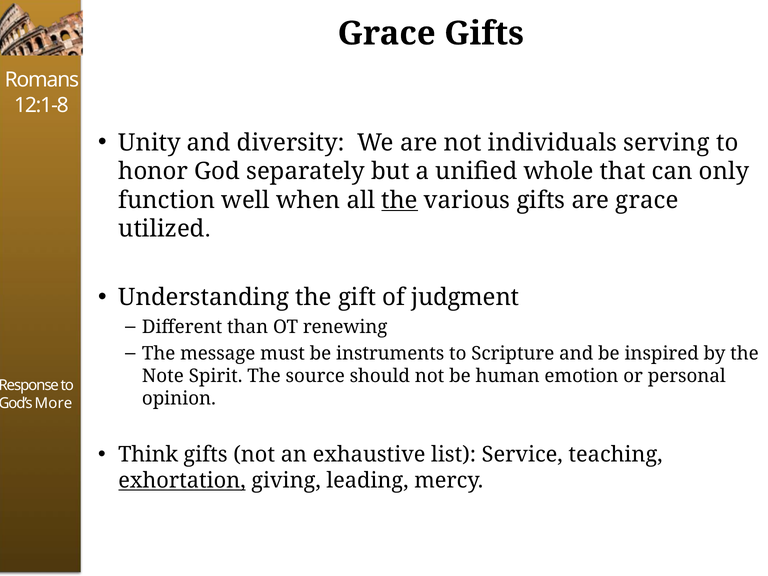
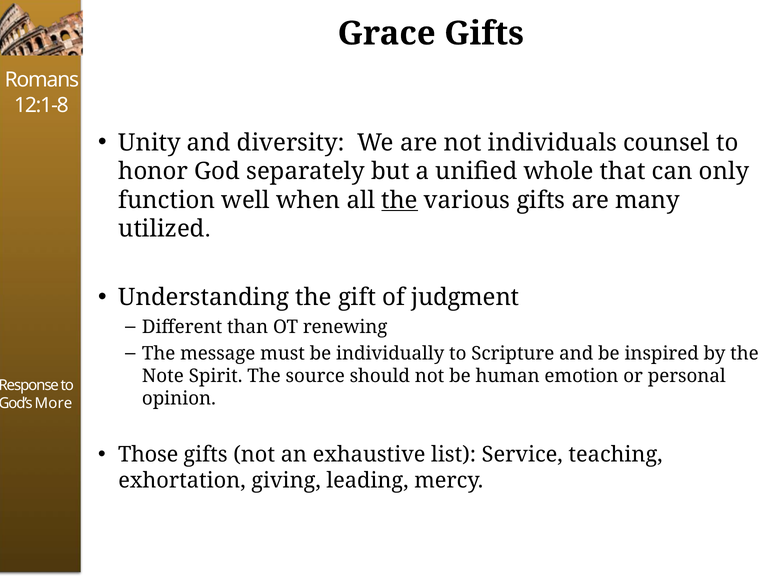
serving: serving -> counsel (667, 143)
are grace: grace -> many (647, 200)
instruments: instruments -> individually (390, 354)
Think: Think -> Those (148, 455)
exhortation underline: present -> none (182, 481)
